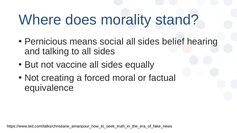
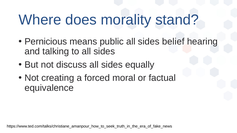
social: social -> public (112, 42)
vaccine: vaccine -> discuss (72, 65)
